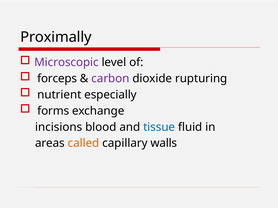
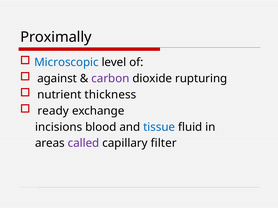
Microscopic colour: purple -> blue (66, 62)
forceps: forceps -> against (57, 79)
especially: especially -> thickness (110, 95)
forms: forms -> ready (53, 111)
called colour: orange -> purple (83, 144)
walls: walls -> filter (164, 144)
